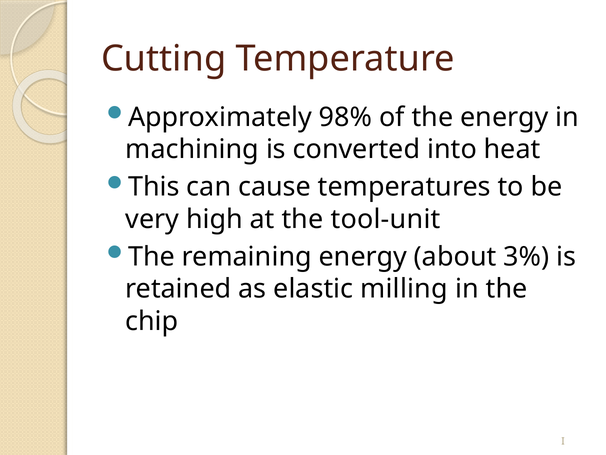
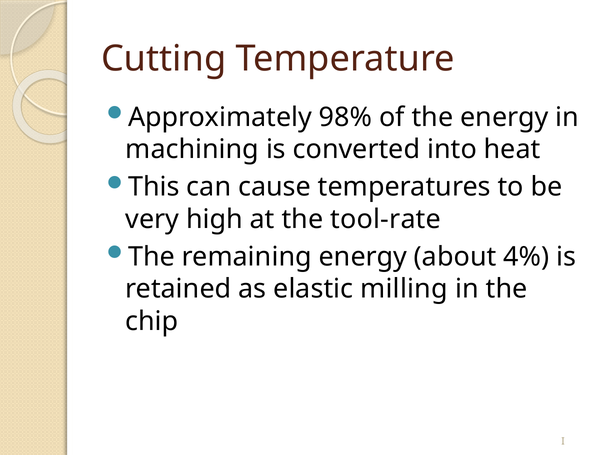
tool‑unit: tool‑unit -> tool‑rate (386, 219)
3%: 3% -> 4% (526, 256)
